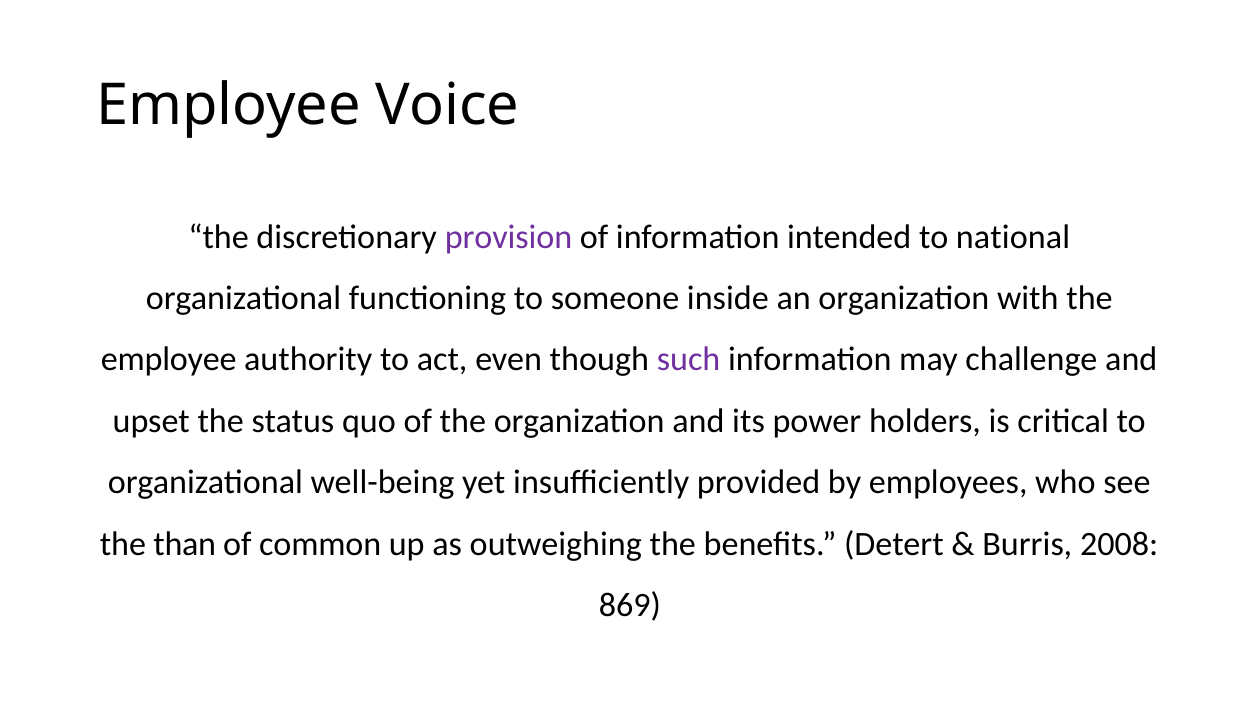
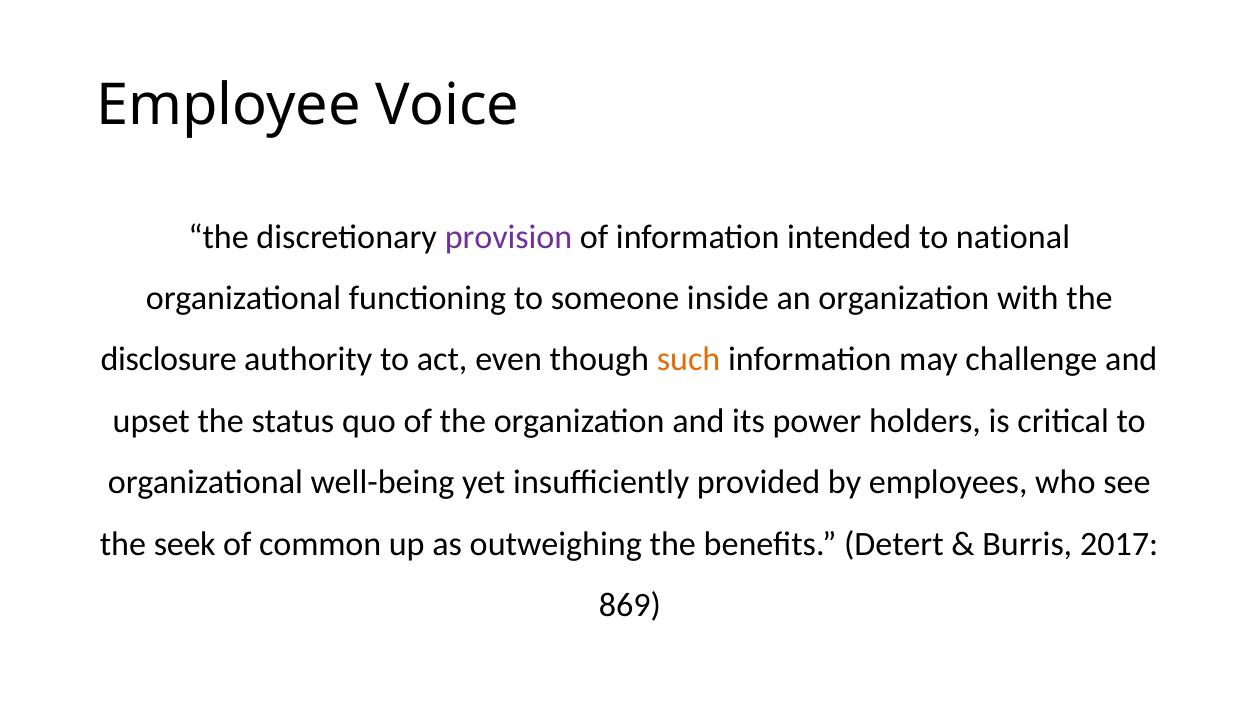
employee: employee -> disclosure (169, 359)
such colour: purple -> orange (689, 359)
than: than -> seek (185, 544)
2008: 2008 -> 2017 (1119, 544)
